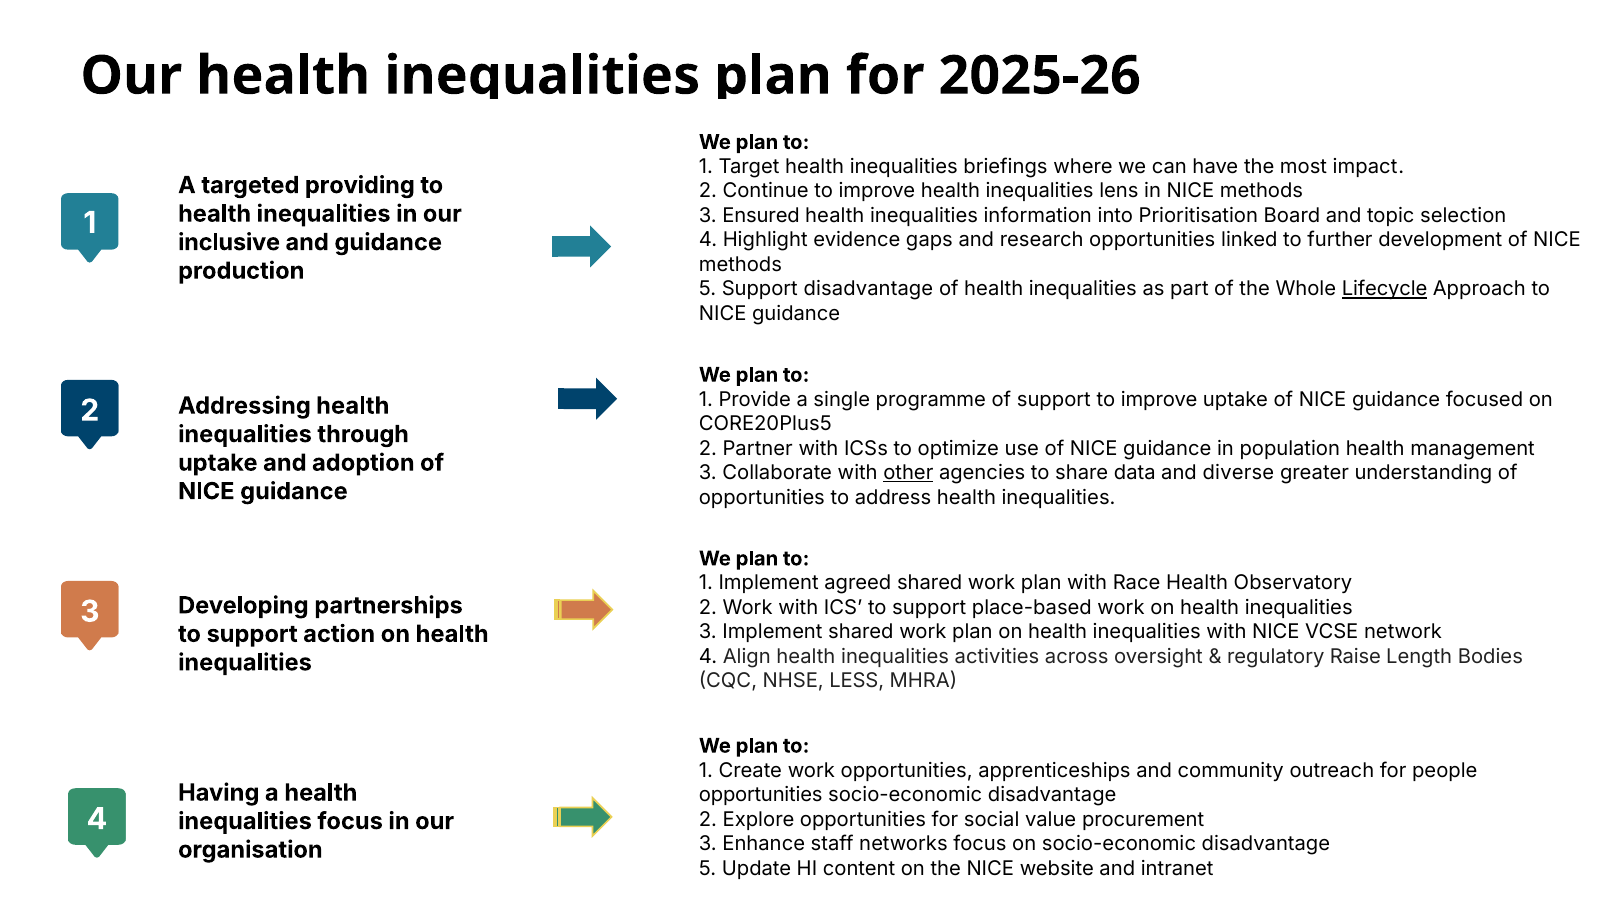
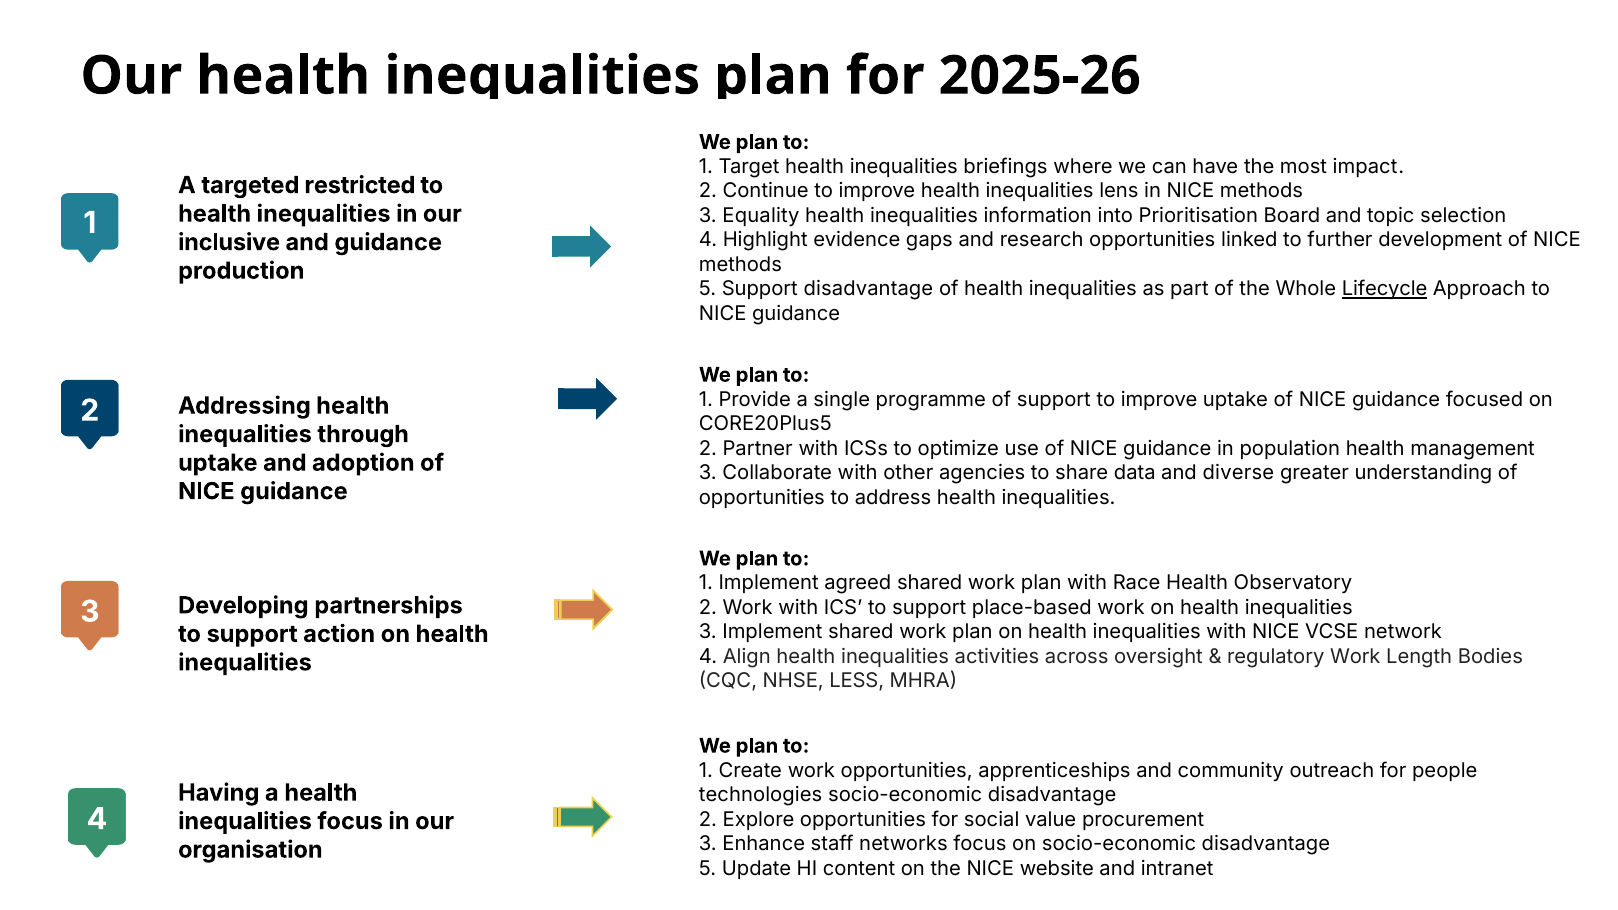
providing: providing -> restricted (360, 185)
Ensured: Ensured -> Equality (761, 216)
other underline: present -> none (908, 473)
regulatory Raise: Raise -> Work (1355, 657)
opportunities: opportunities -> technologies (761, 795)
